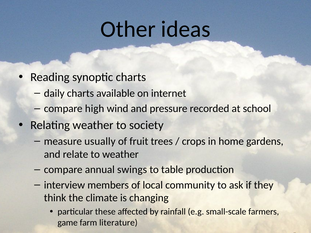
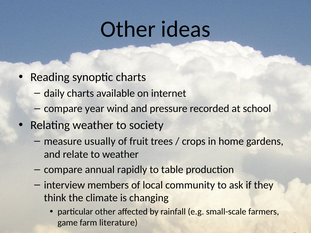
high: high -> year (95, 109)
swings: swings -> rapidly (132, 170)
particular these: these -> other (105, 212)
